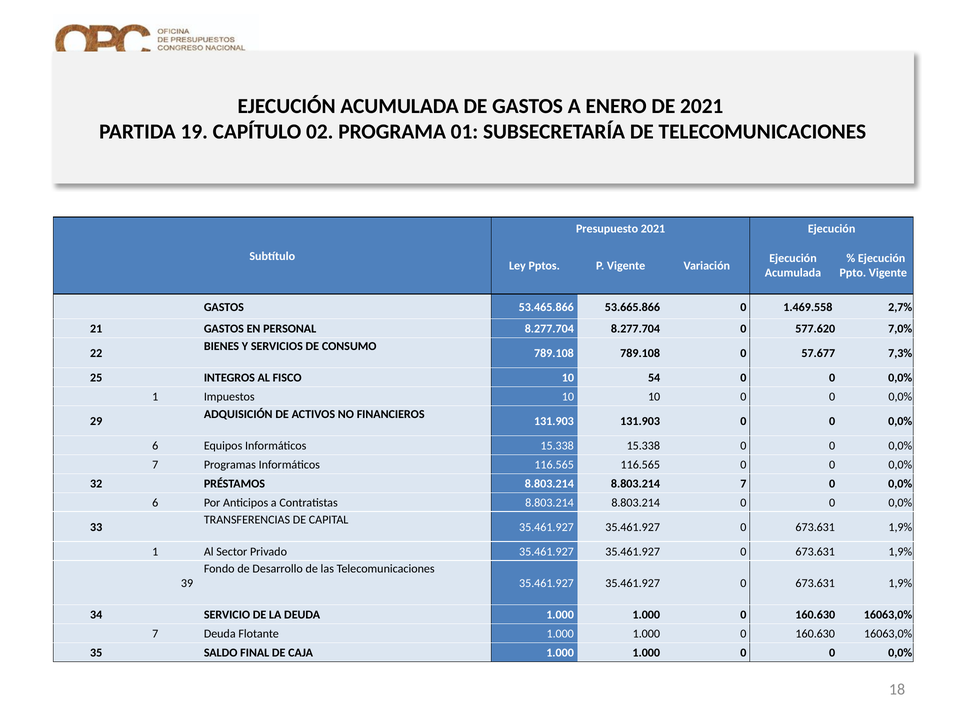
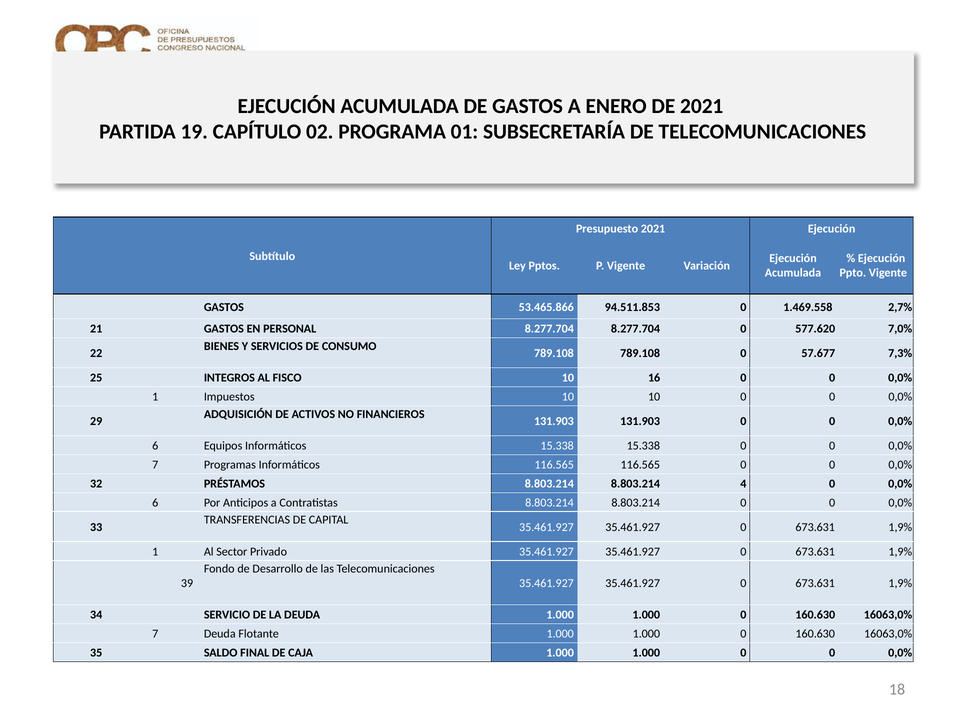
53.665.866: 53.665.866 -> 94.511.853 (632, 307)
54: 54 -> 16 (654, 378)
8.803.214 7: 7 -> 4 (743, 484)
